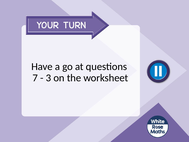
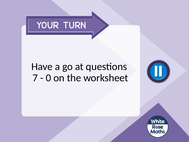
3: 3 -> 0 (48, 78)
